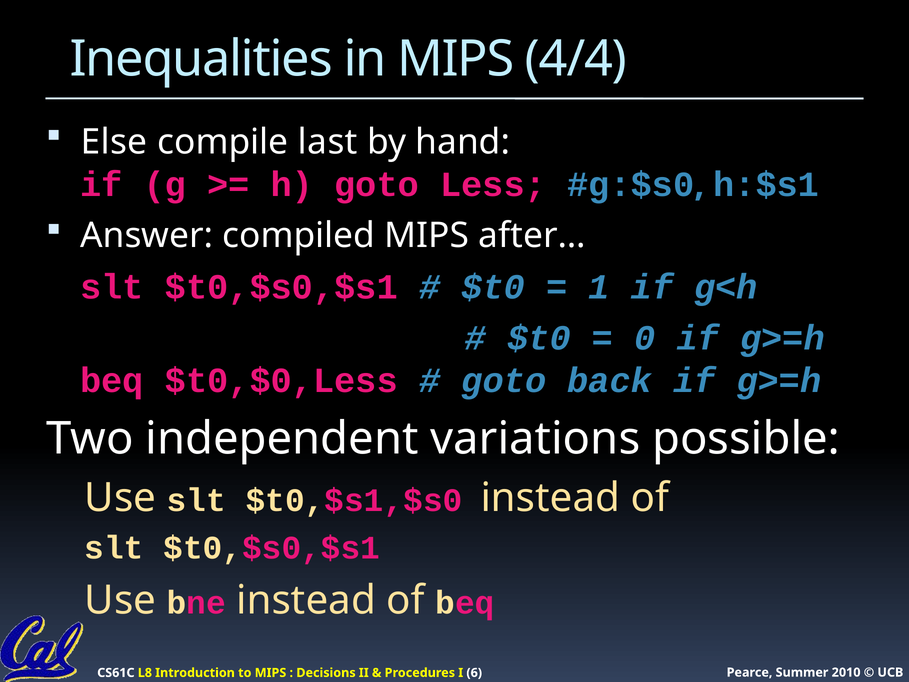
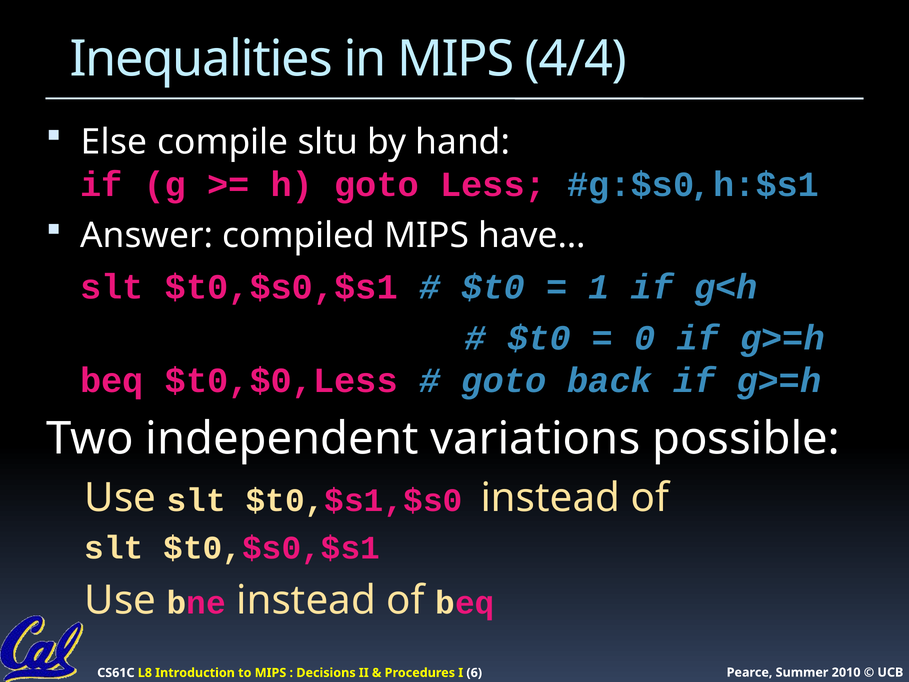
last: last -> sltu (328, 142)
after…: after… -> have… (532, 236)
